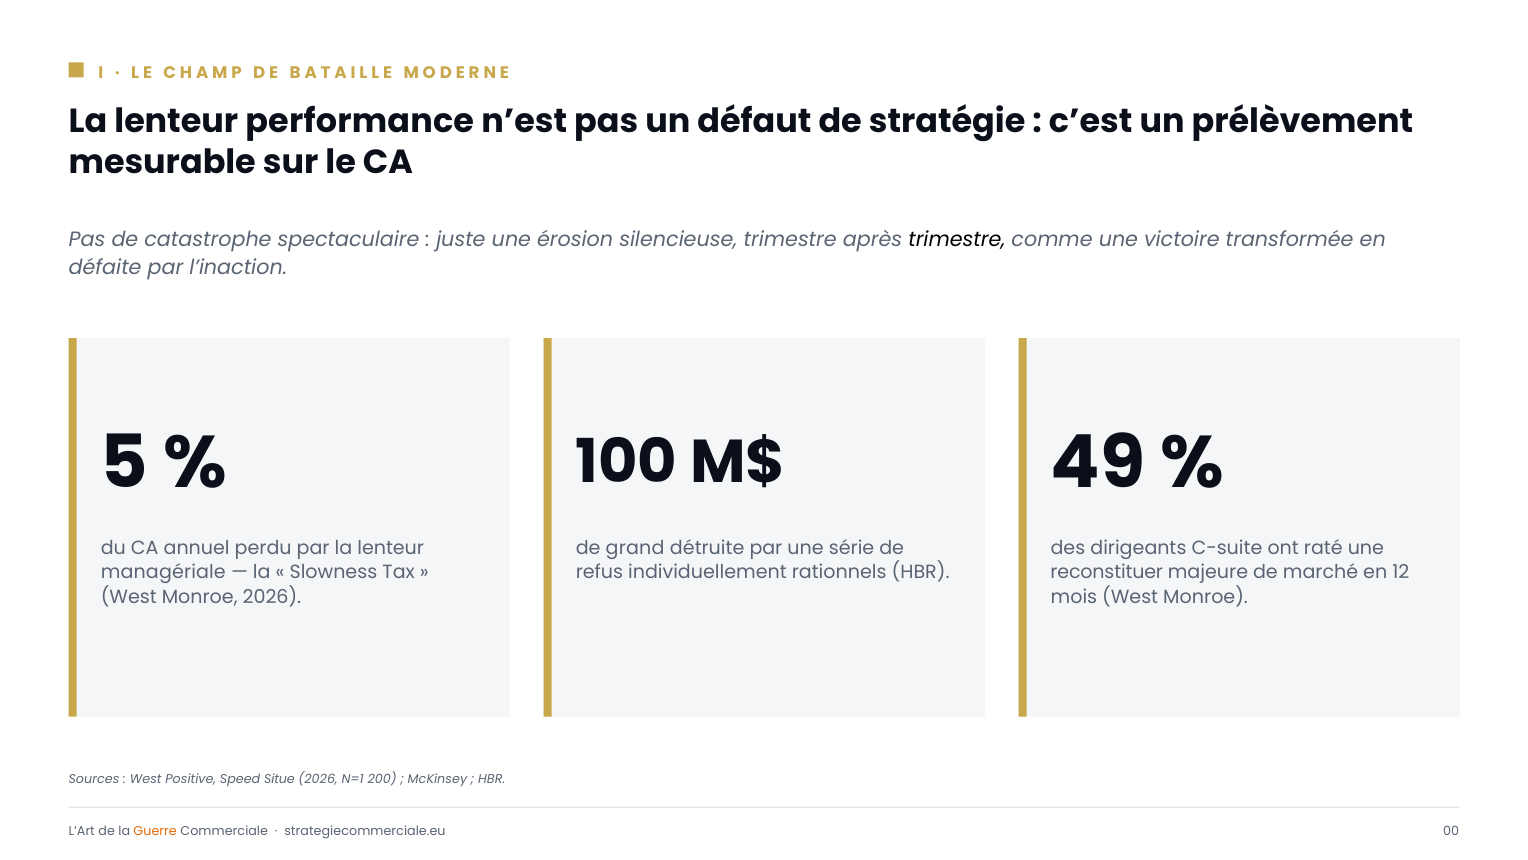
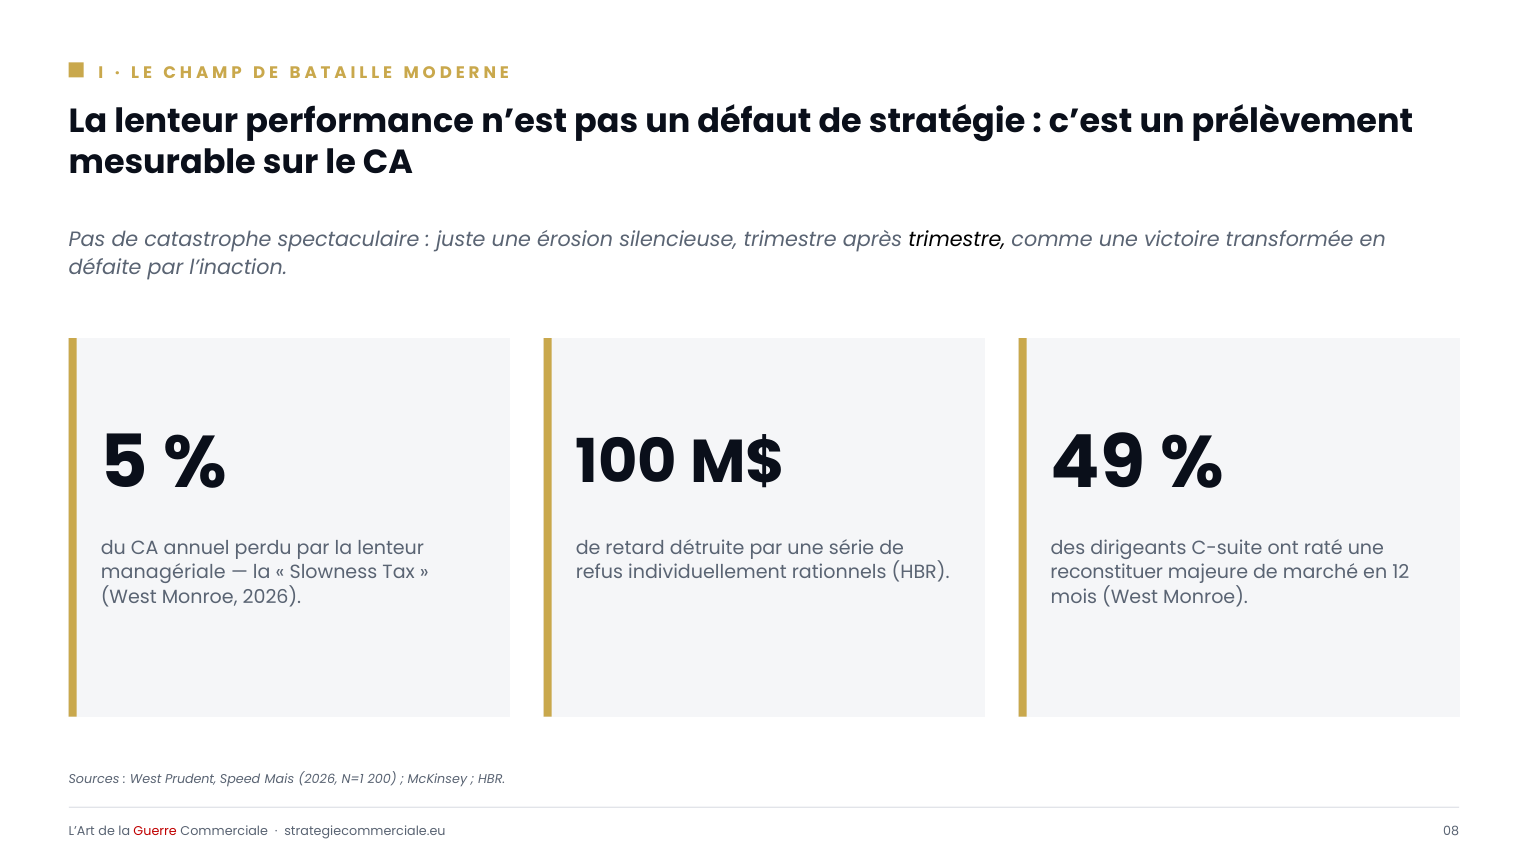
grand: grand -> retard (635, 547)
Positive: Positive -> Prudent (191, 779)
Situe: Situe -> Mais (279, 779)
Guerre colour: orange -> red (155, 831)
00: 00 -> 08 (1451, 831)
